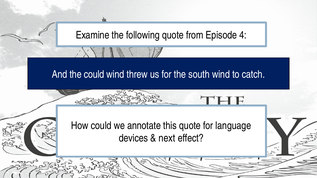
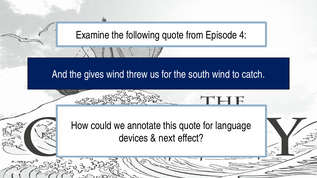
the could: could -> gives (94, 74)
